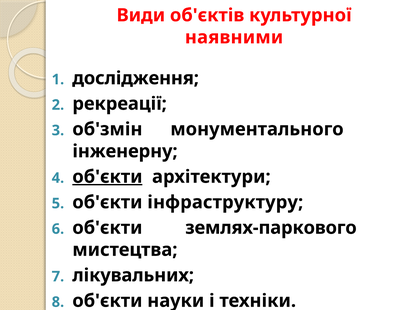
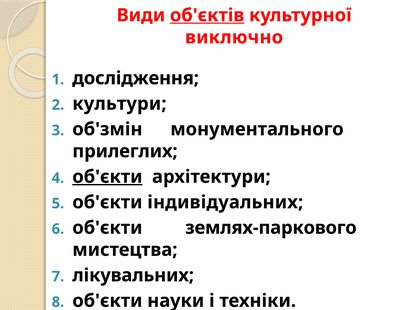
об'єктів underline: none -> present (207, 15)
наявними: наявними -> виключно (234, 37)
рекреації: рекреації -> культури (119, 104)
інженерну: інженерну -> прилеглих (125, 151)
інфраструктуру: інфраструктуру -> індивідуальних (225, 202)
